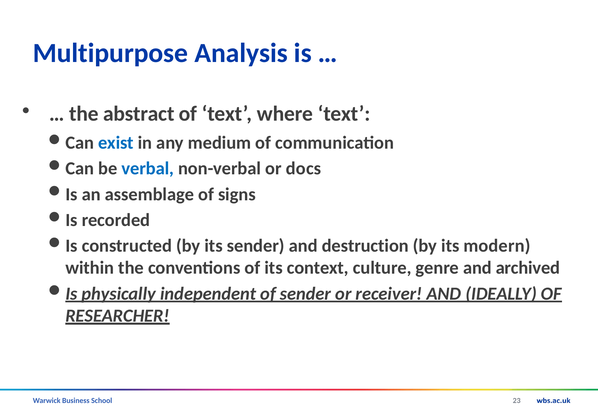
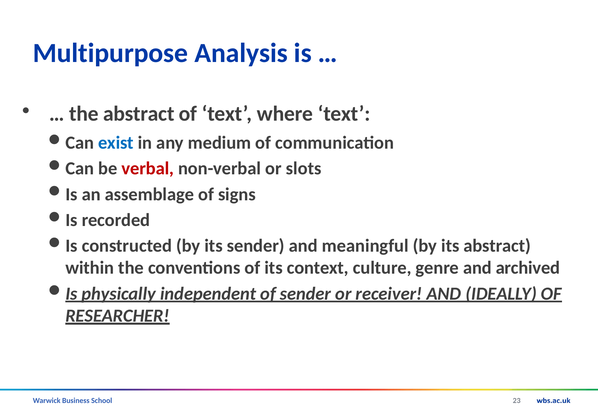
verbal colour: blue -> red (148, 169)
docs: docs -> slots (304, 169)
destruction: destruction -> meaningful (365, 246)
its modern: modern -> abstract (497, 246)
